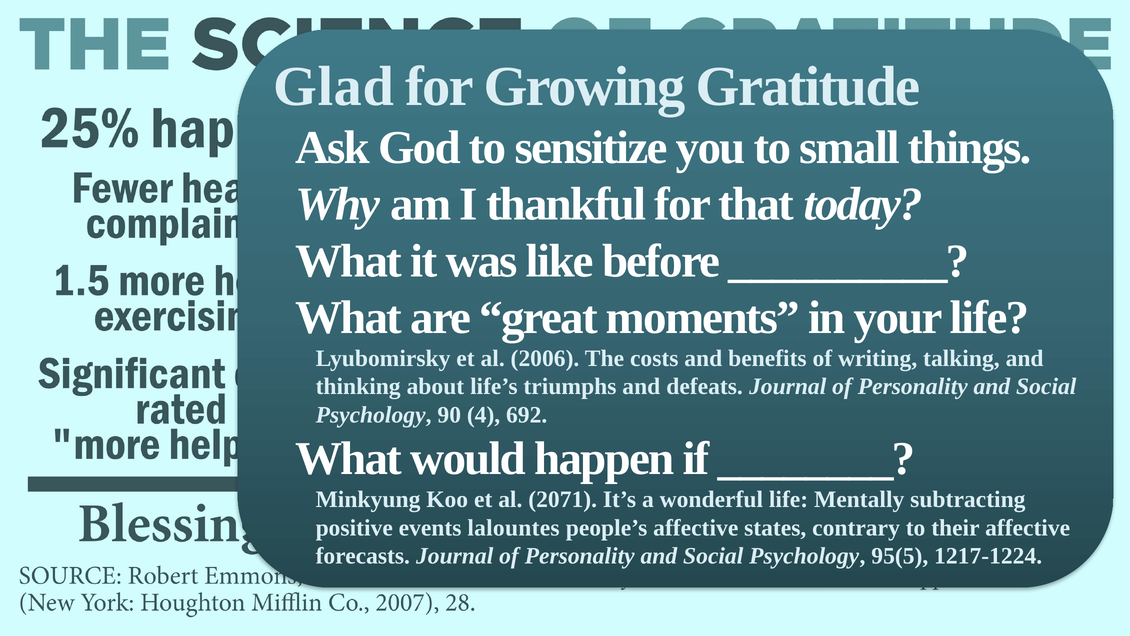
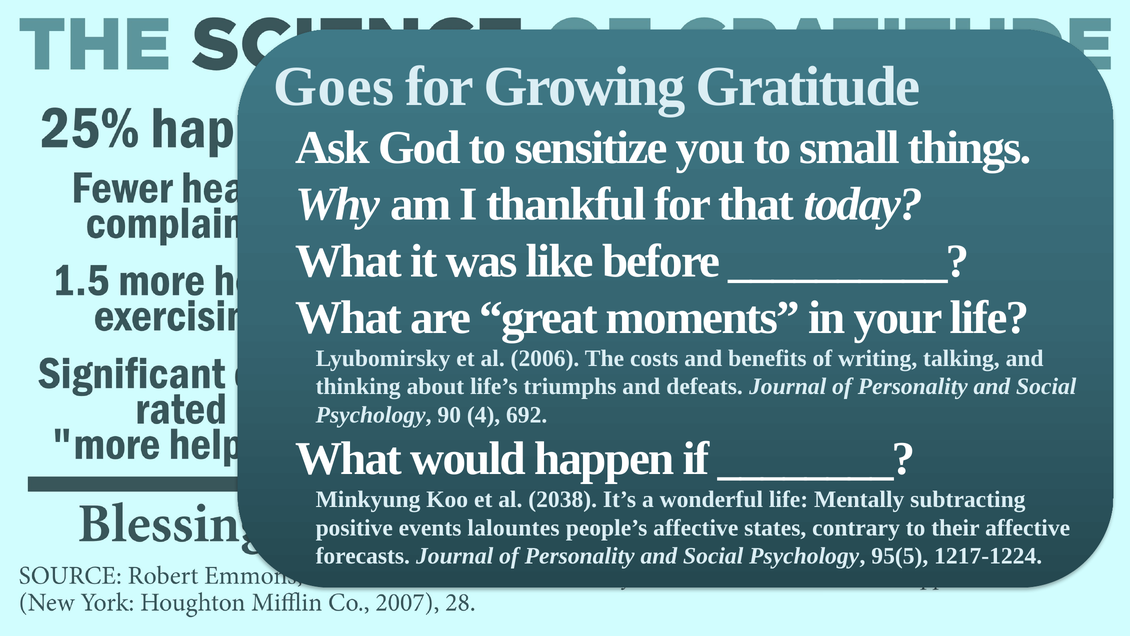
Glad: Glad -> Goes (334, 86)
2071: 2071 -> 2038 (563, 499)
